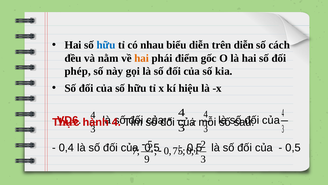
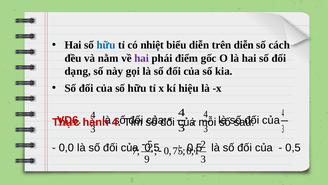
nhau: nhau -> nhiệt (152, 45)
hai colour: orange -> purple (142, 58)
phép: phép -> dạng (78, 71)
0,4: 0,4 -> 0,0 (66, 147)
